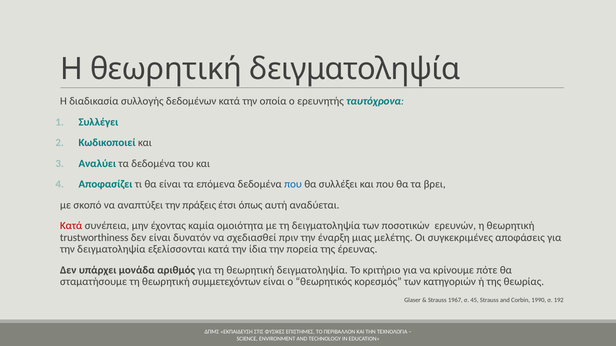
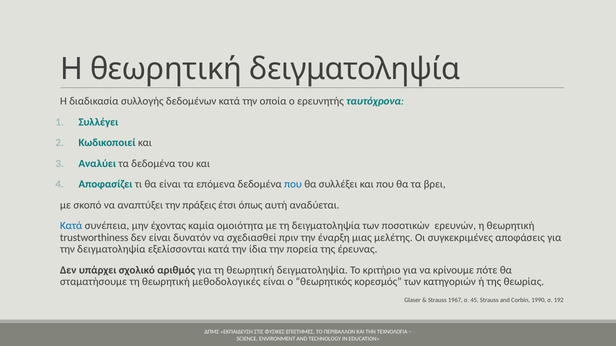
Κατά colour: red -> blue (71, 226)
μονάδα: μονάδα -> σχολικό (137, 270)
συμμετεχόντων: συμμετεχόντων -> μεθοδολογικές (226, 282)
